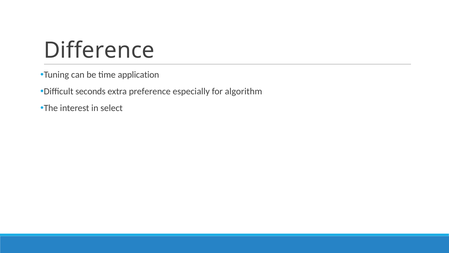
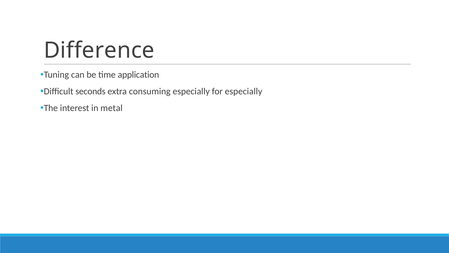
preference: preference -> consuming (150, 91)
for algorithm: algorithm -> especially (244, 91)
select: select -> metal (112, 108)
